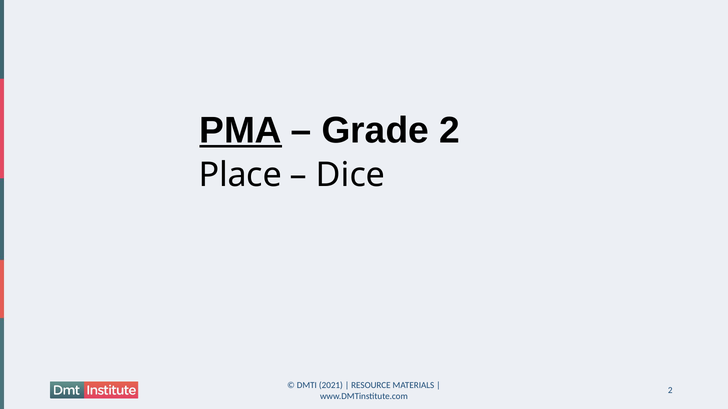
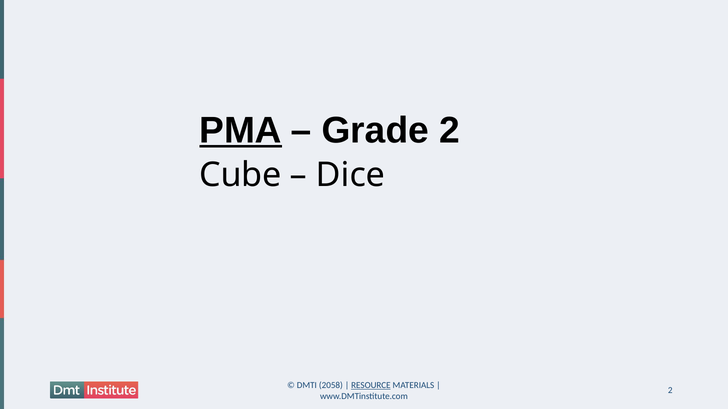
Place: Place -> Cube (240, 175)
2021: 2021 -> 2058 (331, 386)
RESOURCE underline: none -> present (371, 386)
